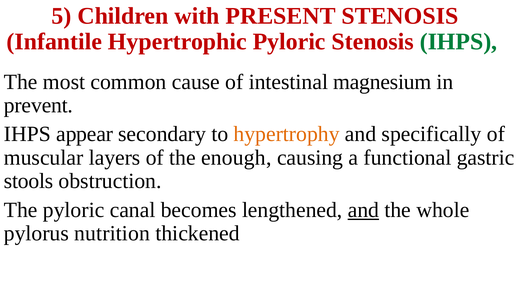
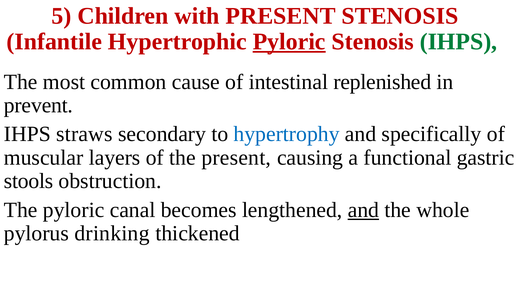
Pyloric underline: none -> present (289, 42)
magnesium: magnesium -> replenished (382, 82)
appear: appear -> straws (84, 134)
hypertrophy colour: orange -> blue (287, 134)
the enough: enough -> present (236, 158)
nutrition: nutrition -> drinking (112, 233)
